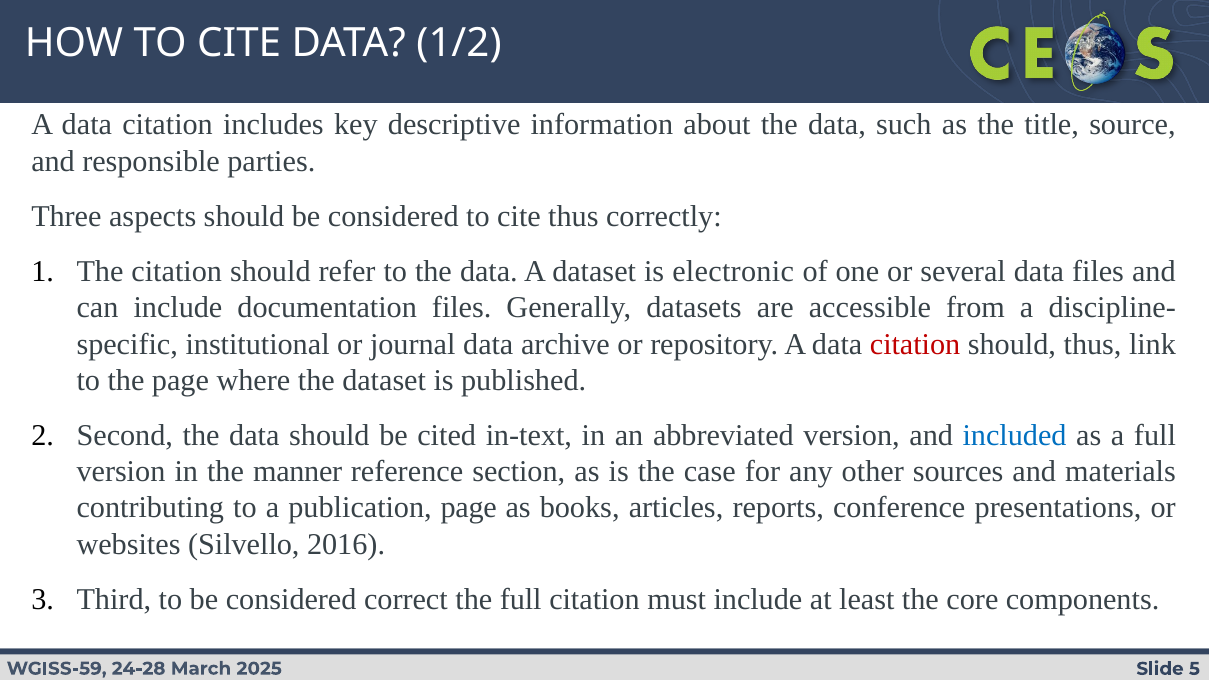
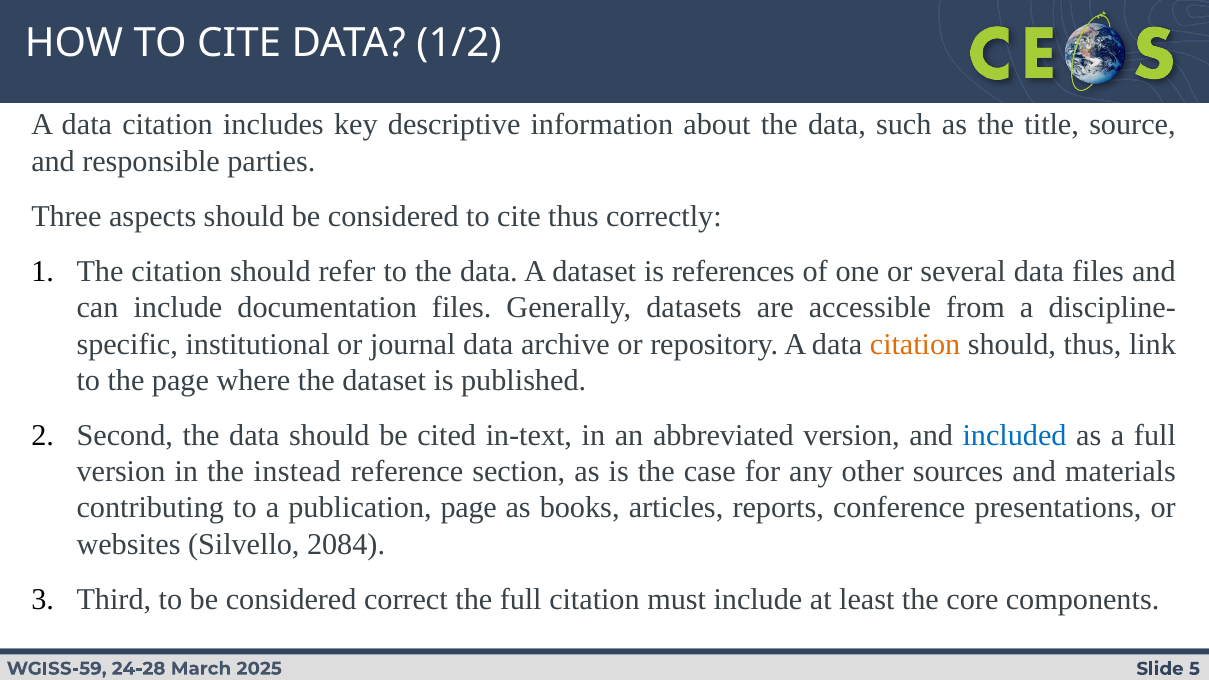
electronic: electronic -> references (733, 272)
citation colour: red -> orange (915, 344)
manner: manner -> instead (297, 472)
2016: 2016 -> 2084 (346, 544)
